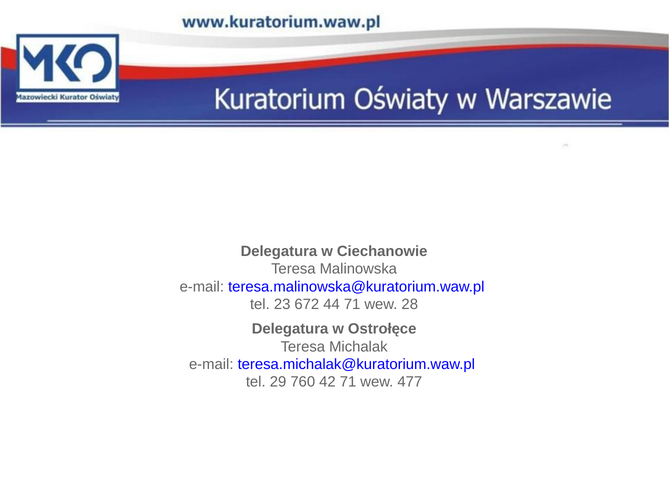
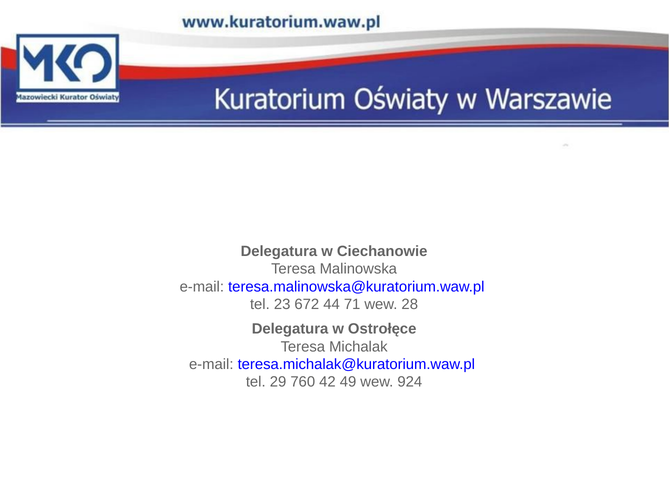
42 71: 71 -> 49 (348, 382)
477: 477 -> 924 (410, 382)
